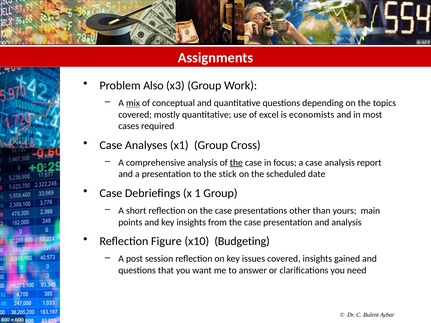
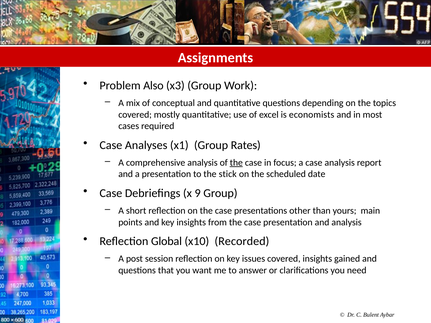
mix underline: present -> none (133, 103)
Cross: Cross -> Rates (246, 145)
1: 1 -> 9 (198, 193)
Figure: Figure -> Global (167, 241)
Budgeting: Budgeting -> Recorded (242, 241)
